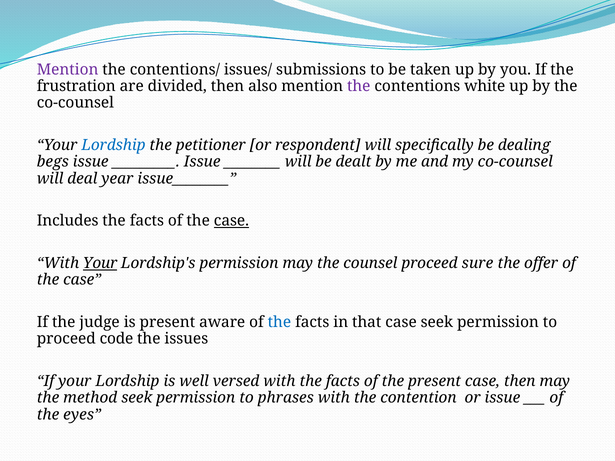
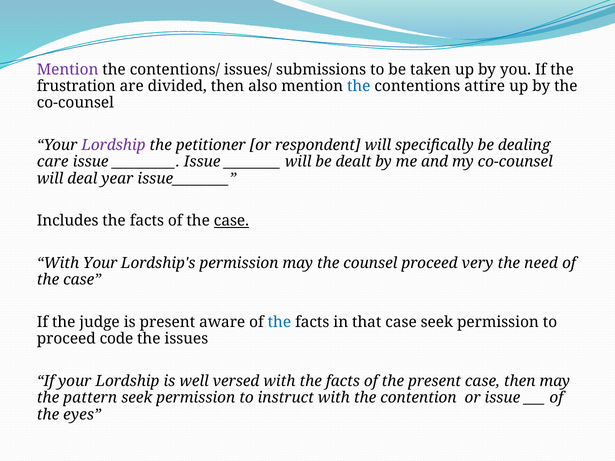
the colour: purple -> blue (359, 86)
white: white -> attire (485, 86)
Lordship colour: blue -> purple (113, 145)
begs: begs -> care (53, 162)
Your underline: present -> none (100, 263)
sure: sure -> very (478, 263)
offer: offer -> need (541, 263)
method: method -> pattern (90, 398)
phrases: phrases -> instruct (286, 398)
